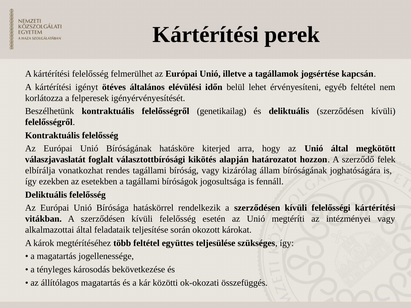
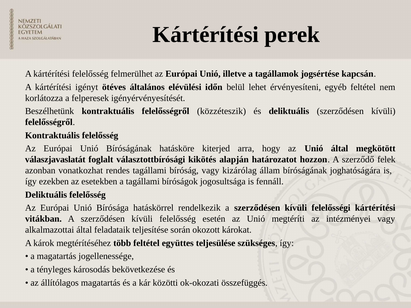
genetikailag: genetikailag -> közzéteszik (222, 111)
elbírálja: elbírálja -> azonban (40, 171)
